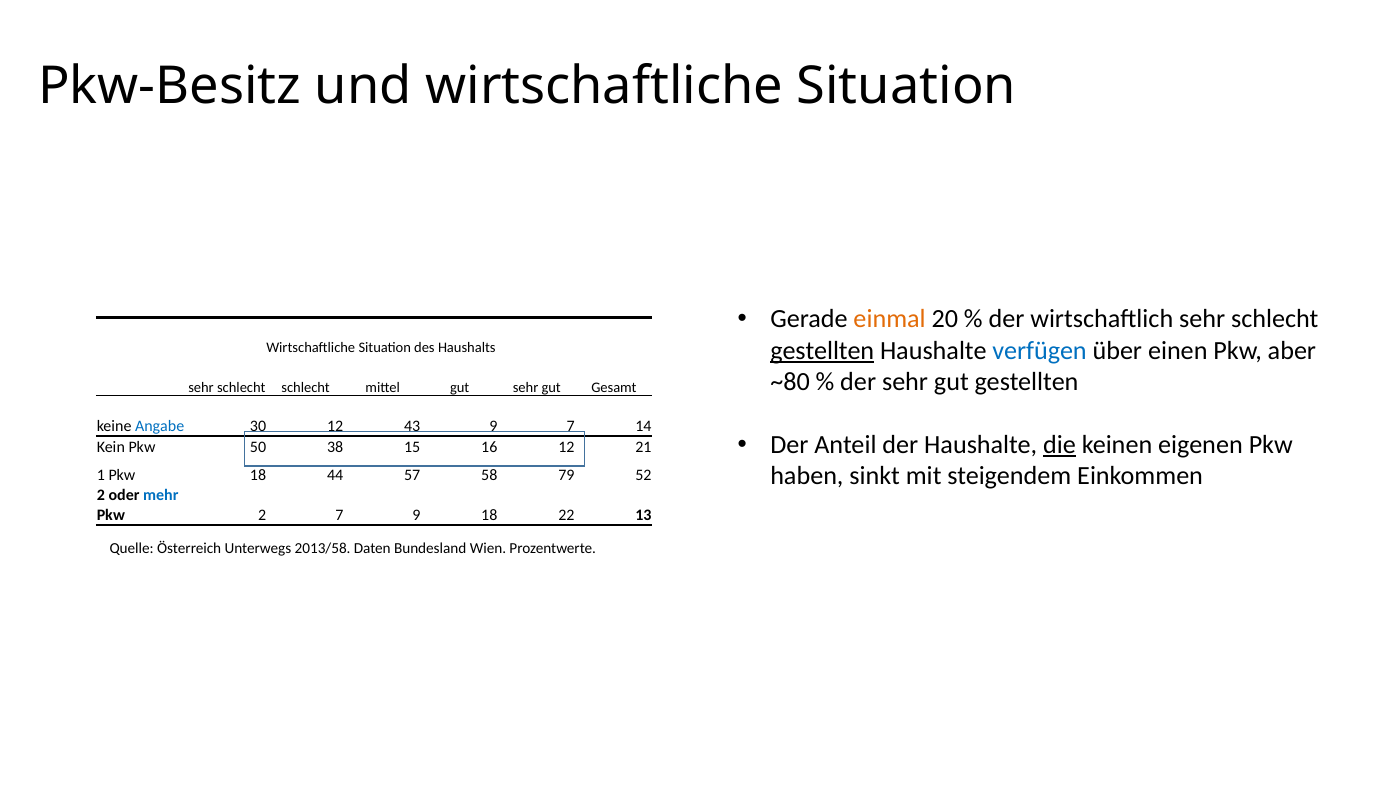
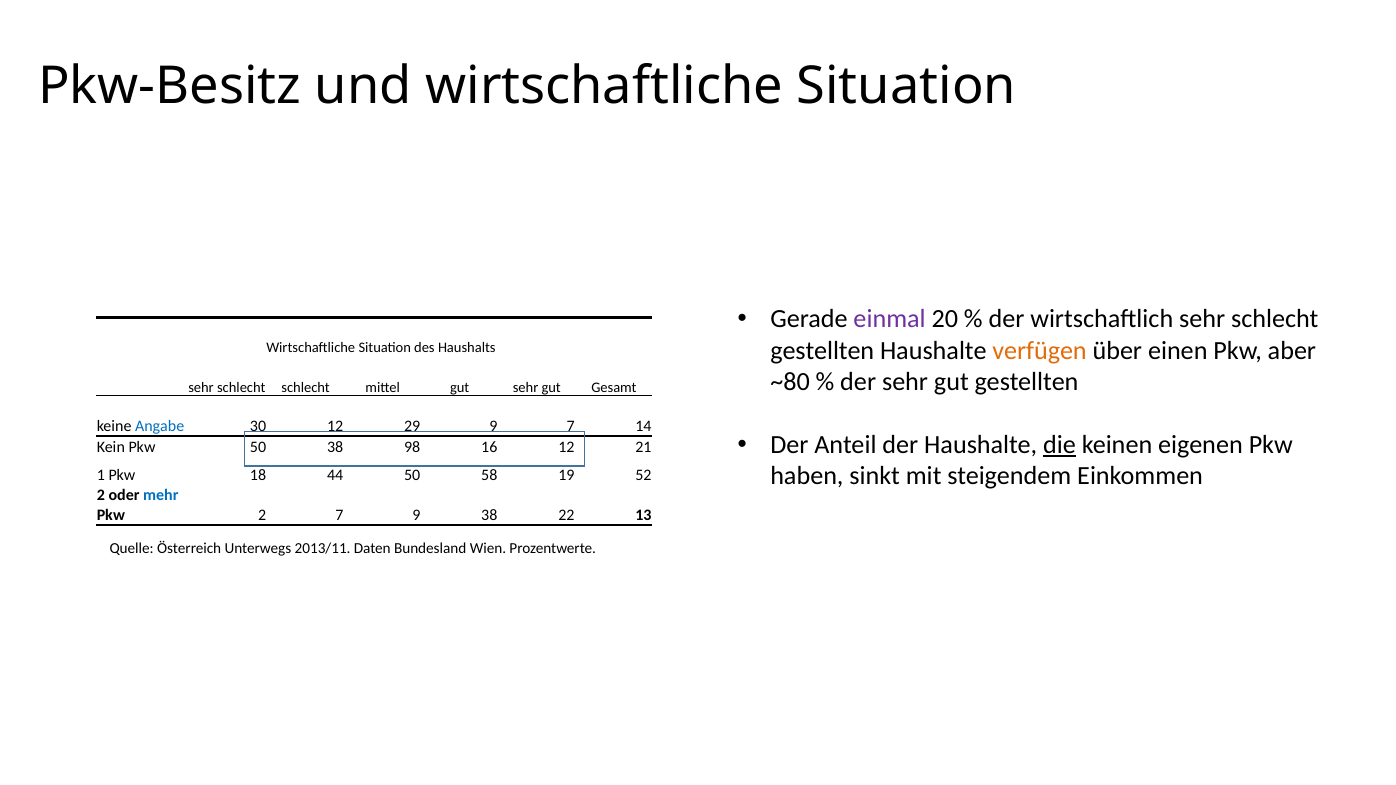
einmal colour: orange -> purple (890, 319)
gestellten underline: present -> none (822, 351)
verfügen colour: blue -> orange (1040, 351)
43: 43 -> 29 (412, 427)
15: 15 -> 98 (412, 447)
44 57: 57 -> 50 (412, 475)
79: 79 -> 19 (566, 475)
9 18: 18 -> 38 (489, 516)
2013/58: 2013/58 -> 2013/11 (323, 549)
